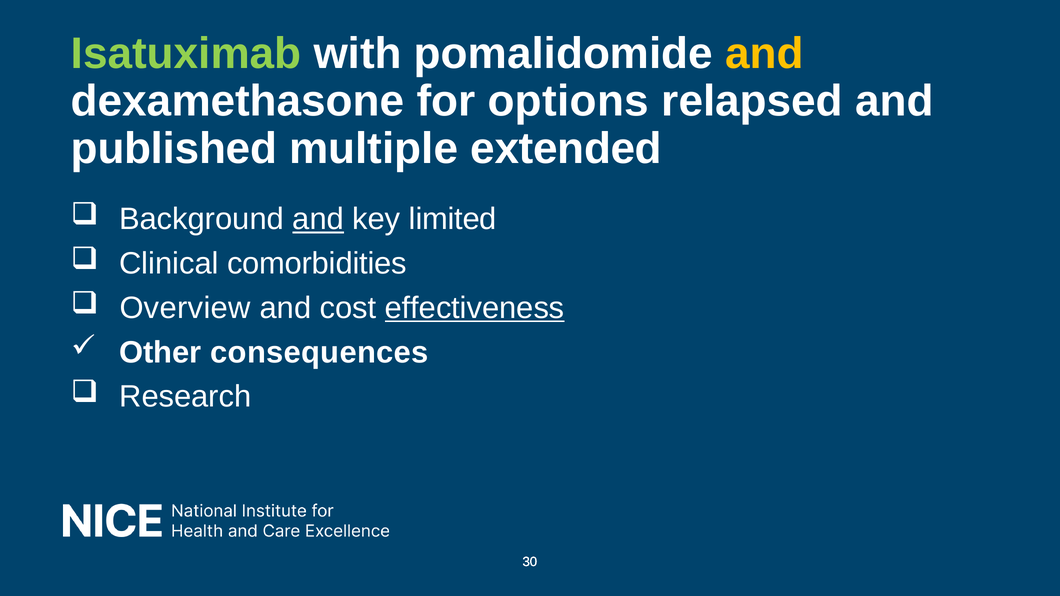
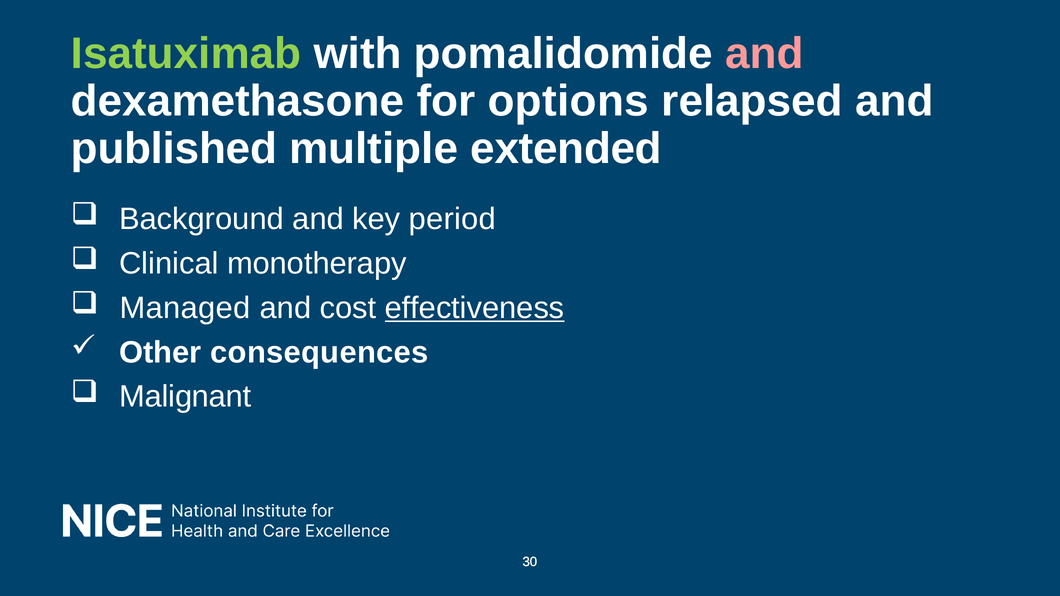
and colour: yellow -> pink (764, 53)
and underline: present -> none (318, 219)
limited: limited -> period (453, 219)
comorbidities: comorbidities -> monotherapy (317, 264)
Overview: Overview -> Managed (185, 308)
Research: Research -> Malignant (185, 397)
